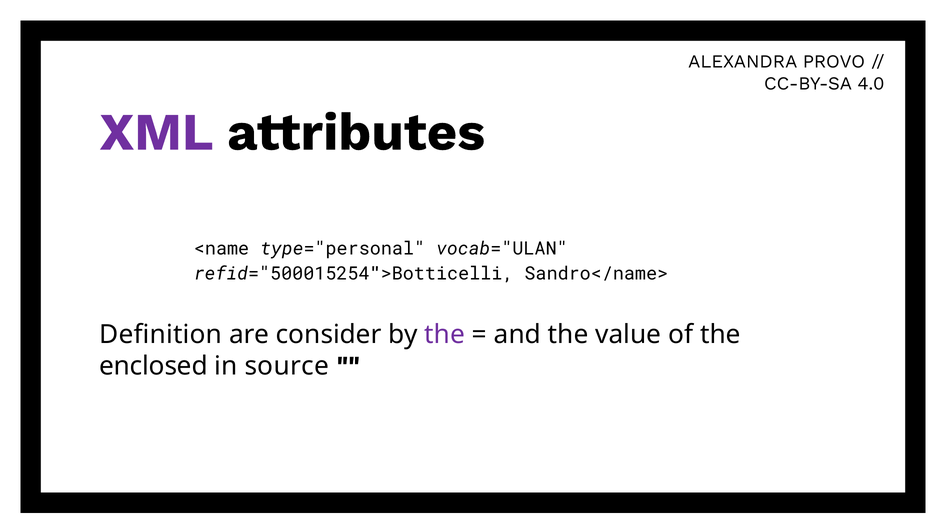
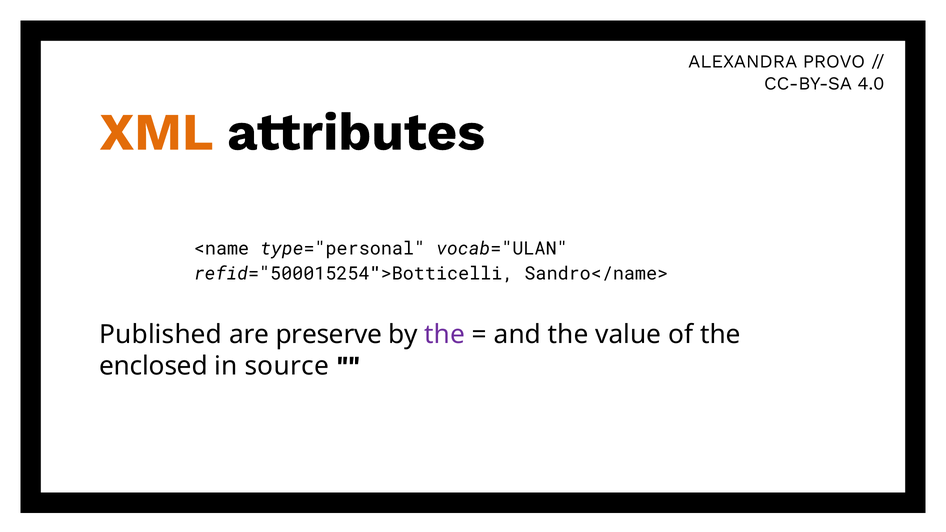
XML colour: purple -> orange (156, 132)
Definition: Definition -> Published (161, 335)
consider: consider -> preserve (329, 335)
